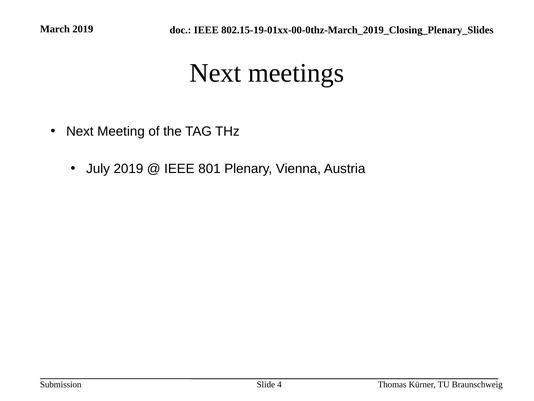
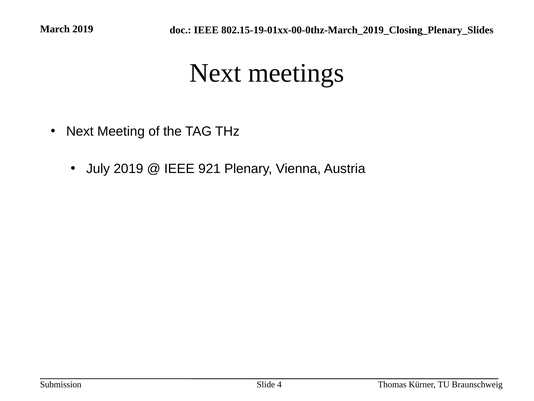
801: 801 -> 921 (209, 169)
